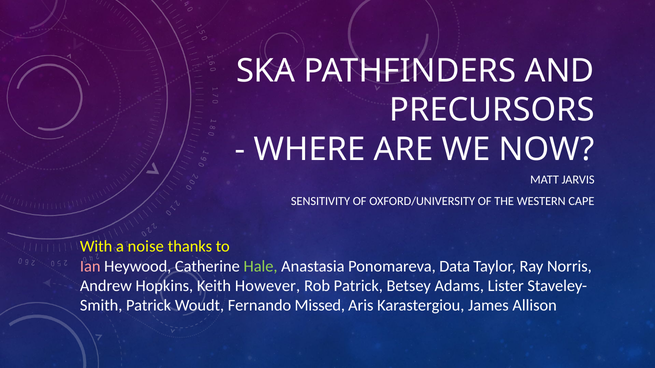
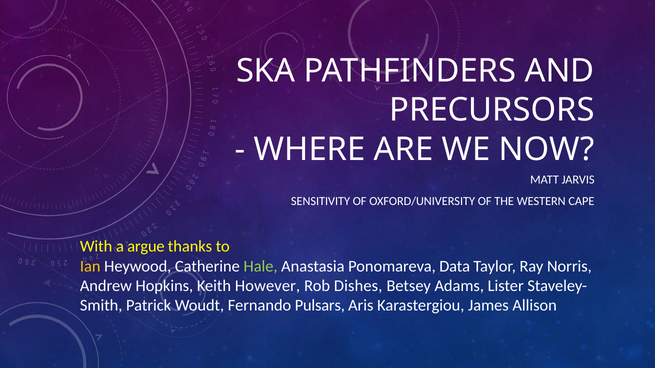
noise: noise -> argue (146, 247)
Ian colour: pink -> yellow (90, 267)
Rob Patrick: Patrick -> Dishes (358, 286)
Missed: Missed -> Pulsars (320, 306)
